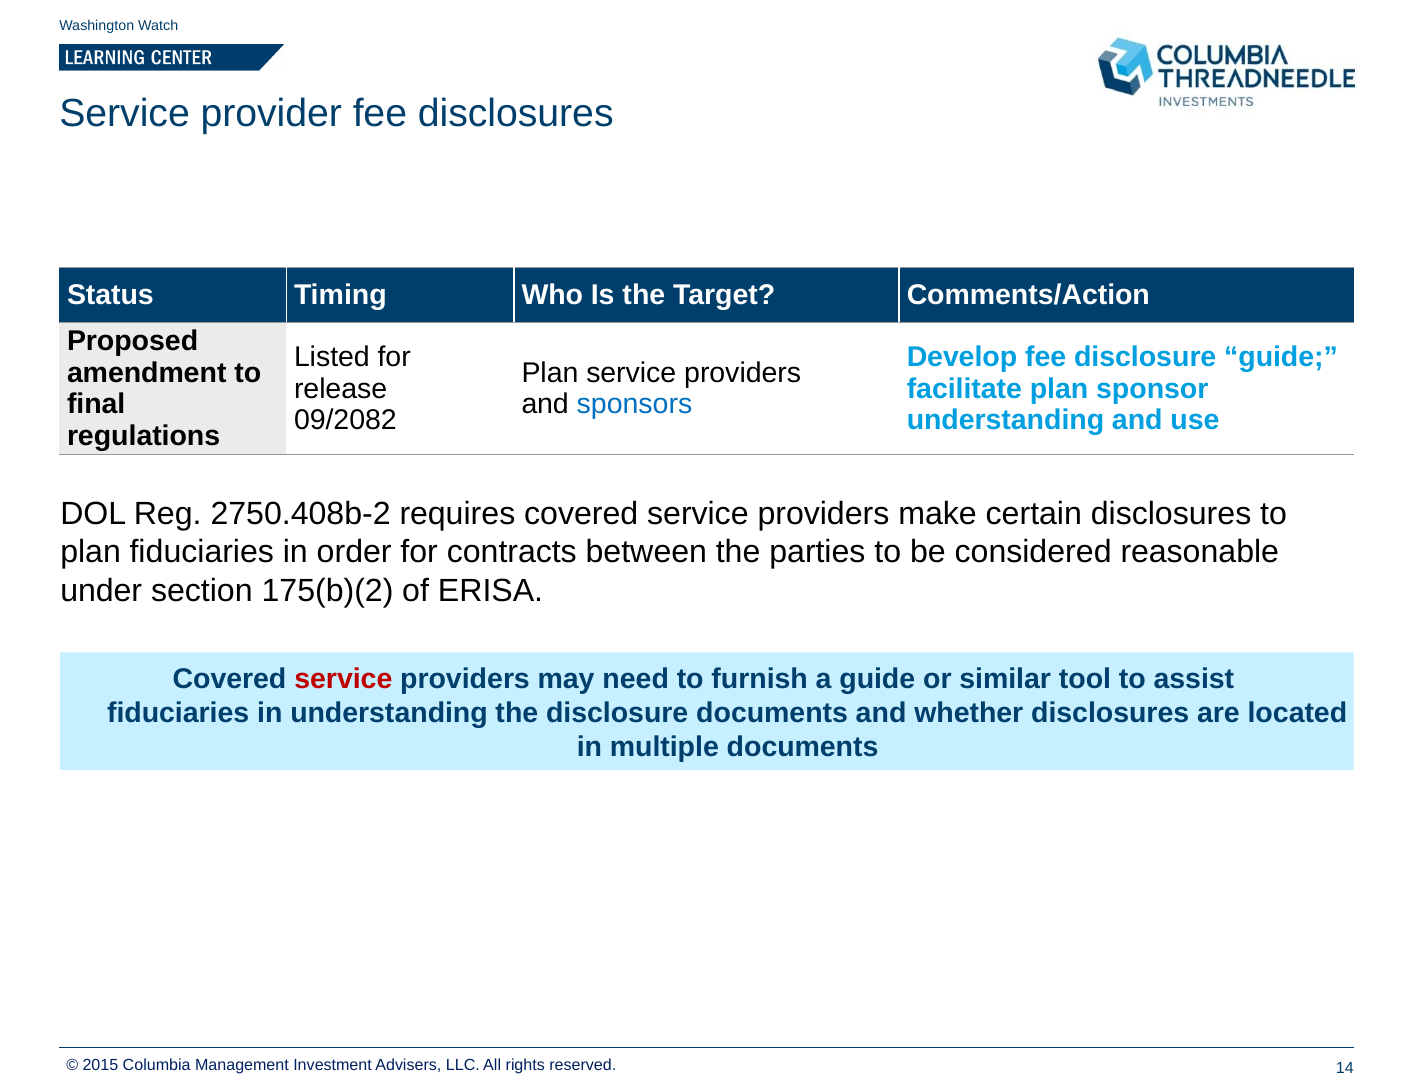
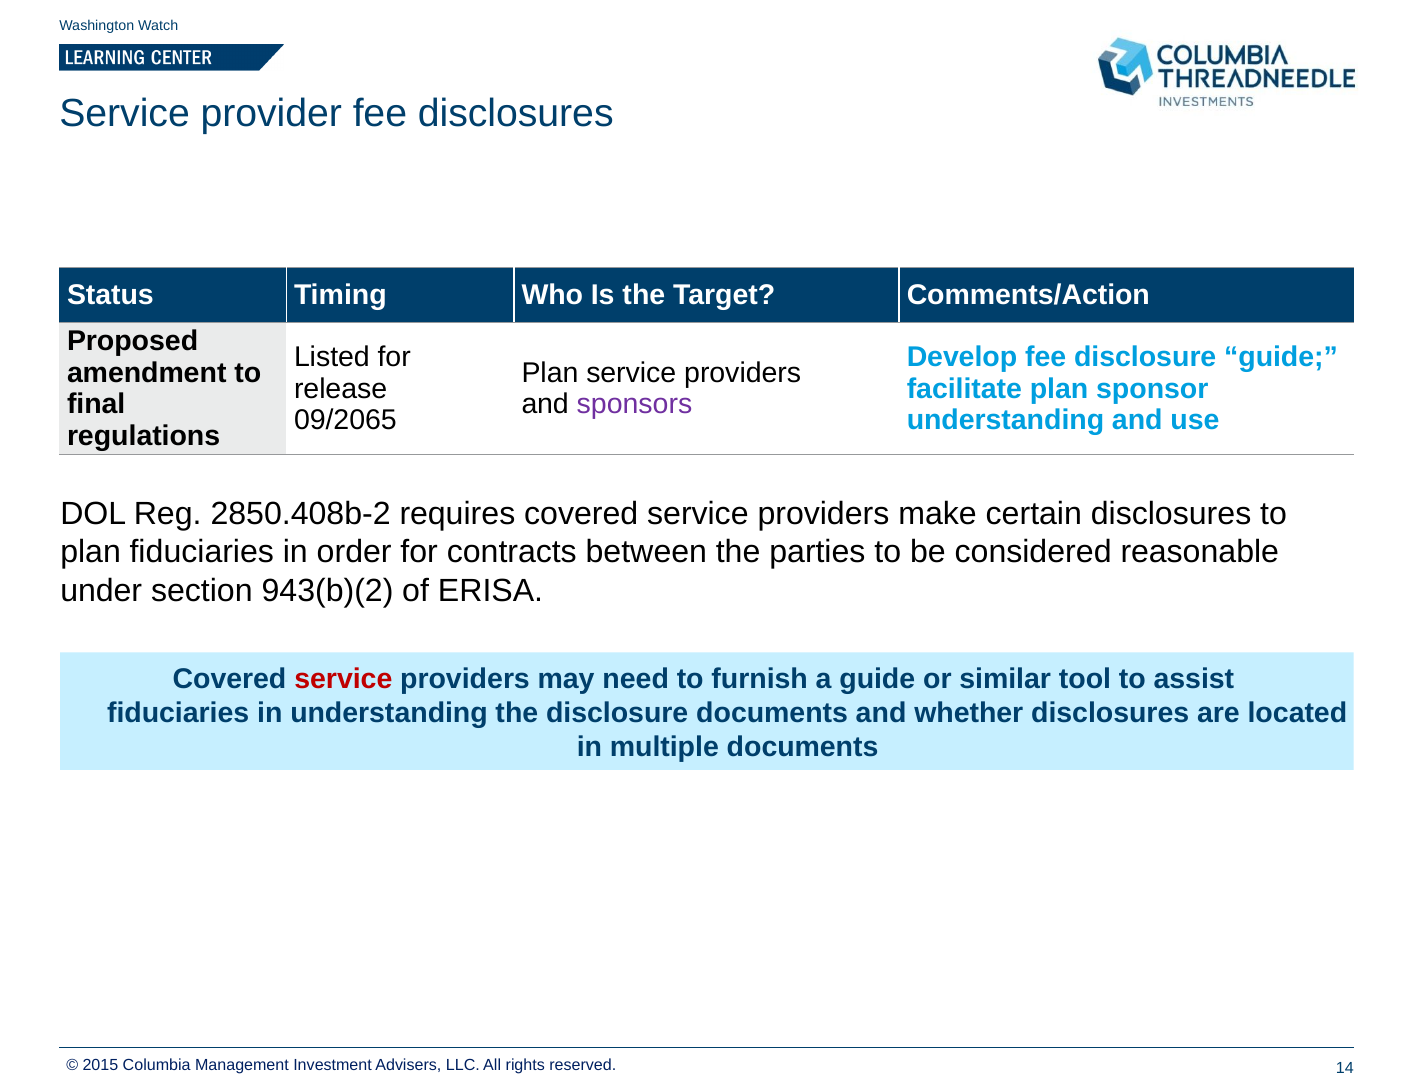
sponsors colour: blue -> purple (634, 405)
09/2082: 09/2082 -> 09/2065 (345, 421)
2750.408b-2: 2750.408b-2 -> 2850.408b-2 (301, 514)
175(b)(2: 175(b)(2 -> 943(b)(2 (328, 591)
